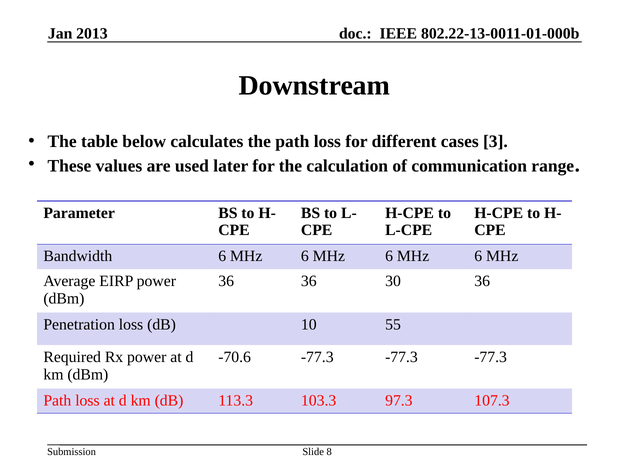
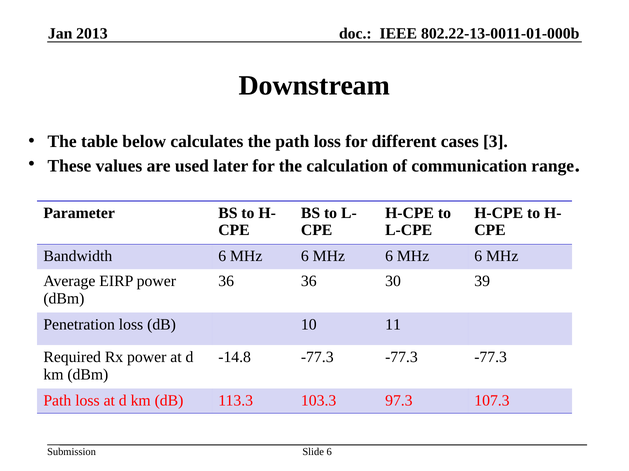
30 36: 36 -> 39 (482, 282)
55: 55 -> 11 (393, 325)
-70.6: -70.6 -> -14.8 (235, 358)
Slide 8: 8 -> 6 (329, 452)
